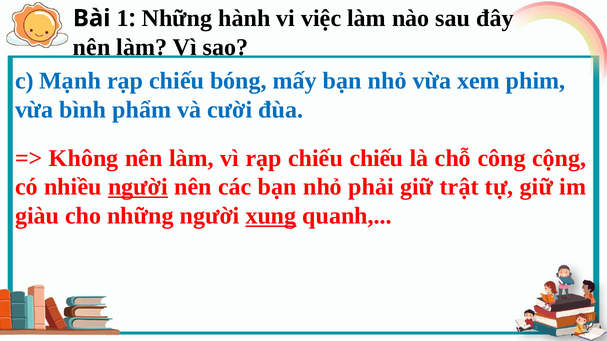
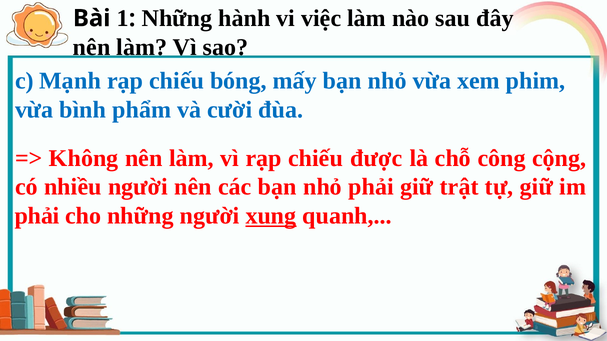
chiếu chiếu: chiếu -> được (376, 158)
người underline: present -> none (138, 187)
giàu: giàu -> phải (37, 216)
